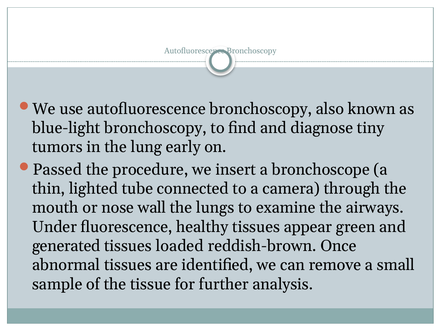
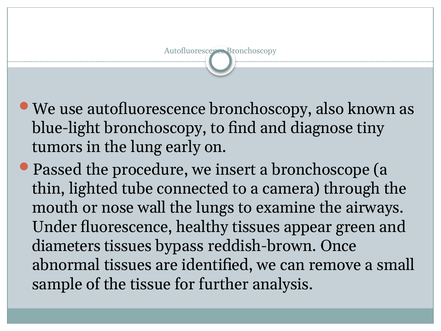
generated: generated -> diameters (66, 246)
loaded: loaded -> bypass (180, 246)
